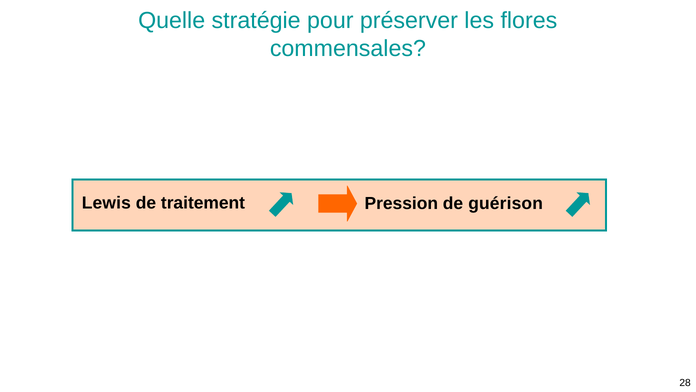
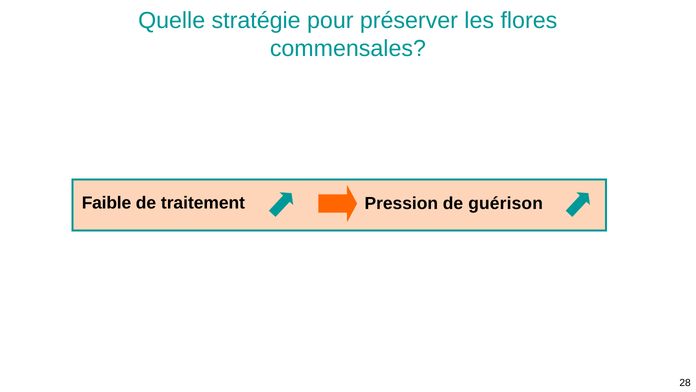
Lewis: Lewis -> Faible (106, 203)
